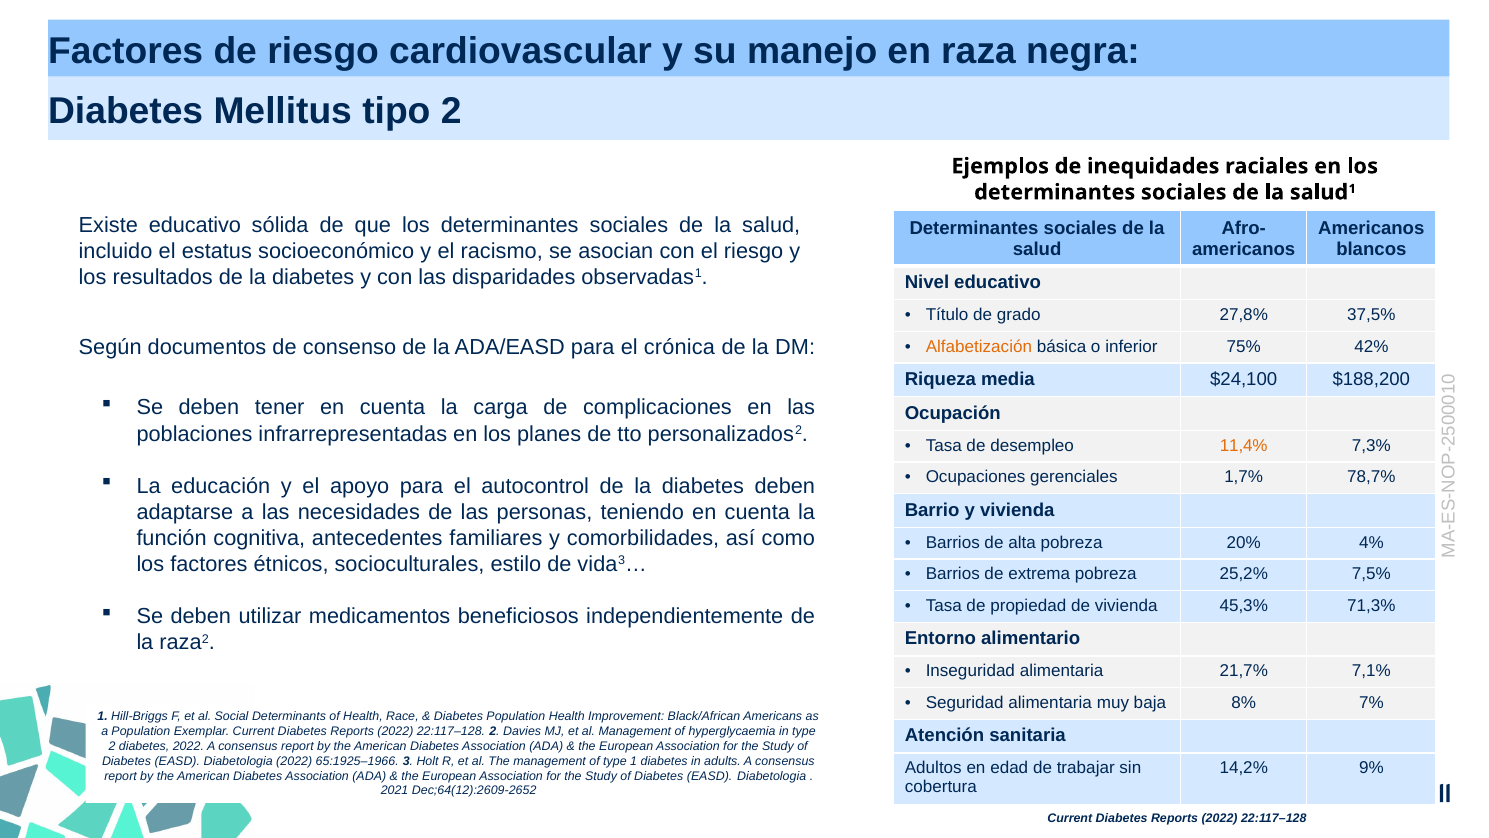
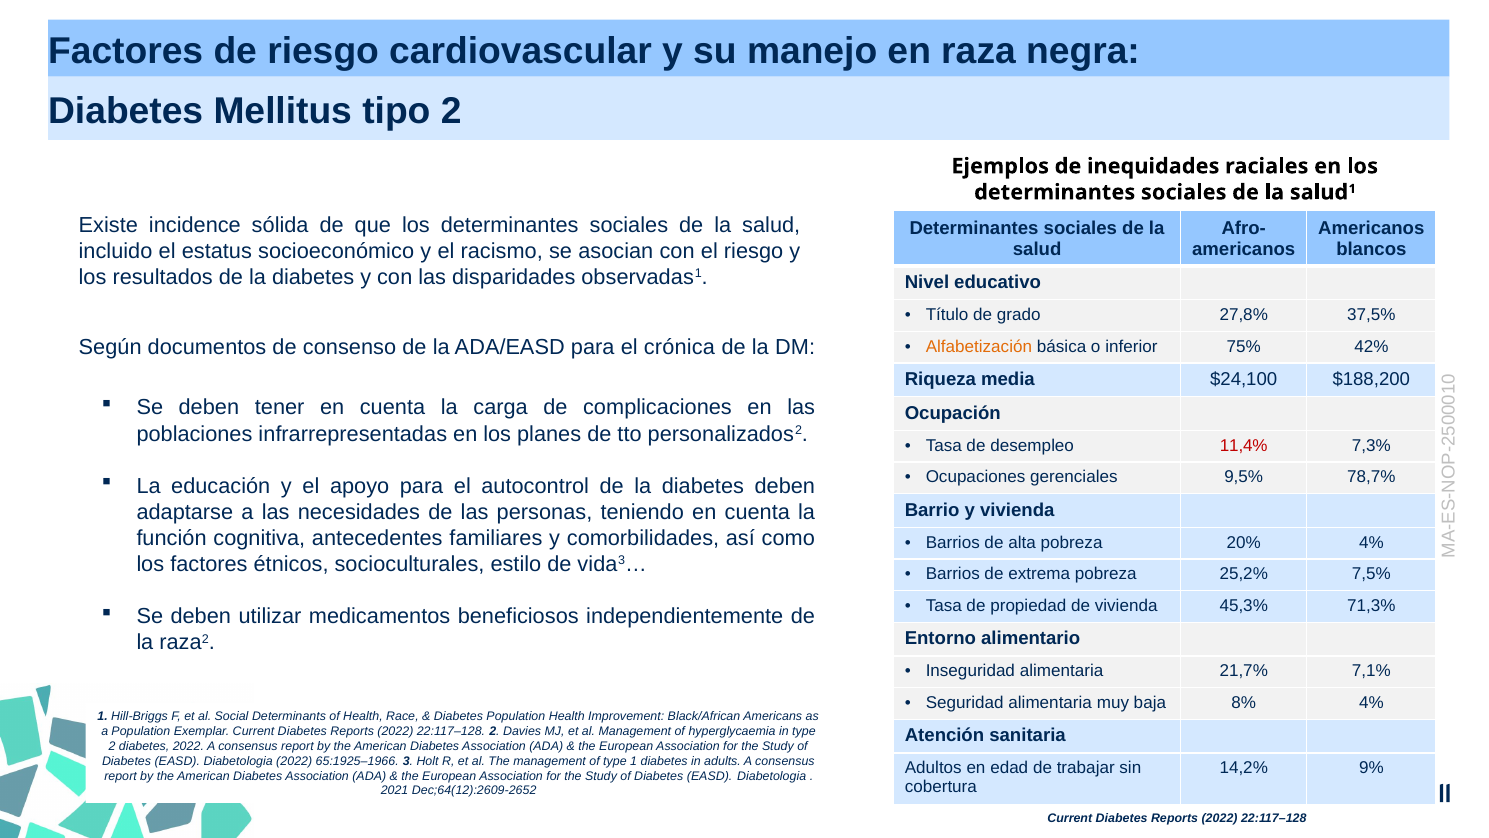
Existe educativo: educativo -> incidence (195, 225)
11,4% colour: orange -> red (1244, 445)
1,7%: 1,7% -> 9,5% (1244, 477)
8% 7%: 7% -> 4% (1371, 703)
